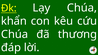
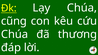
khẩn: khẩn -> cũng (14, 21)
